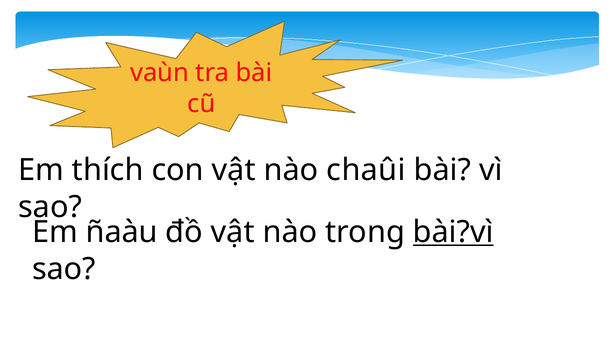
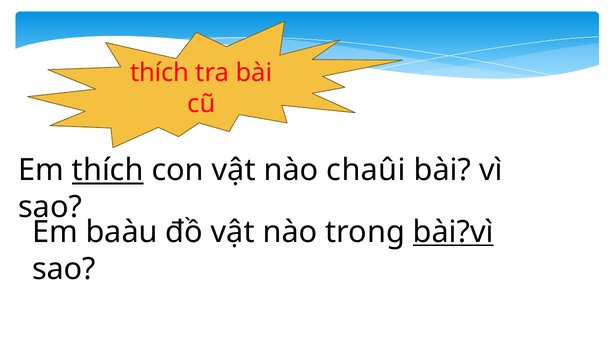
vaùn: vaùn -> thích (160, 73)
thích underline: none -> present (108, 170)
ñaàu: ñaàu -> baàu (122, 232)
